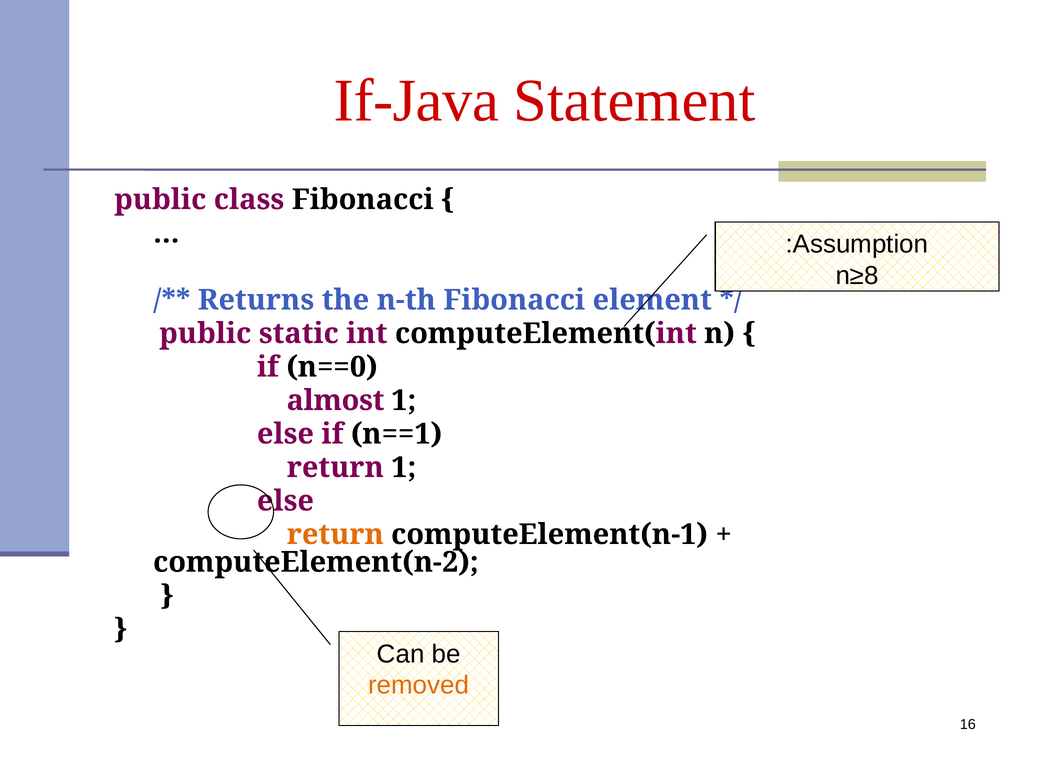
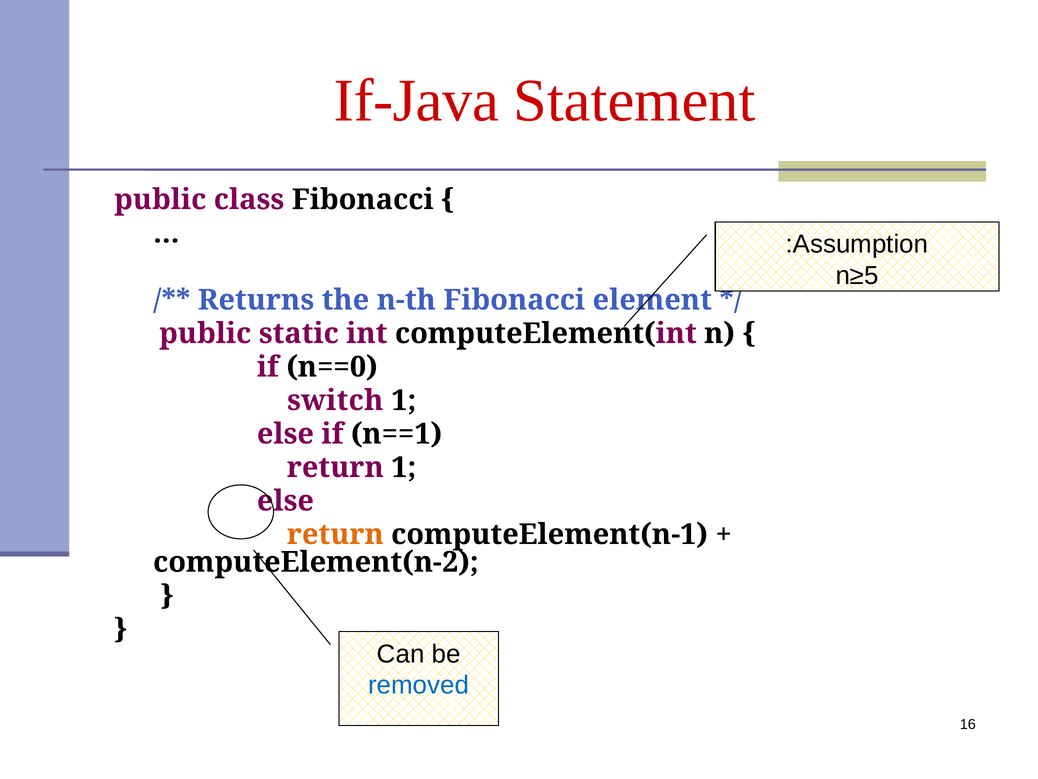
n≥8: n≥8 -> n≥5 (857, 275)
almost: almost -> switch (335, 400)
removed colour: orange -> blue (419, 685)
